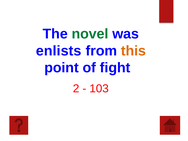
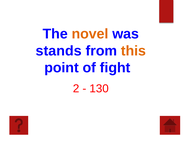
novel colour: green -> orange (90, 34)
enlists: enlists -> stands (59, 51)
103: 103 -> 130 (99, 89)
